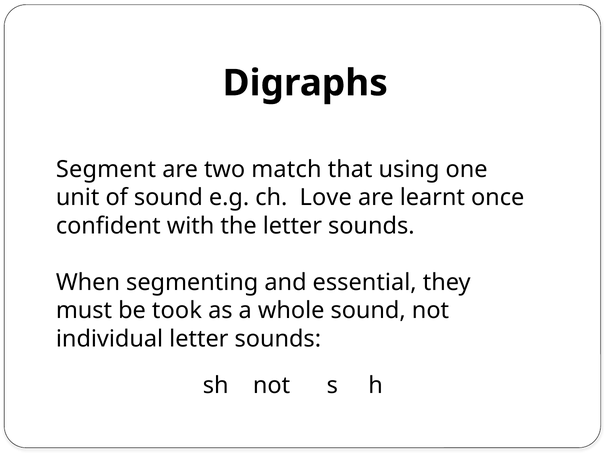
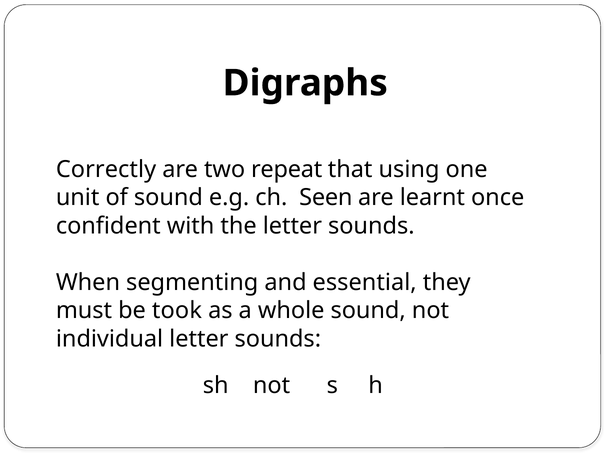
Segment: Segment -> Correctly (106, 169)
match: match -> repeat (287, 169)
Love: Love -> Seen (326, 197)
